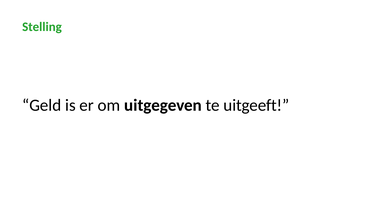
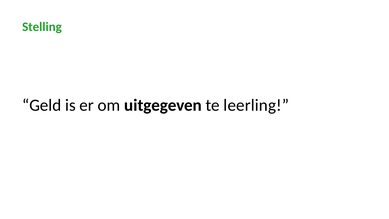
uitgeeft: uitgeeft -> leerling (256, 105)
